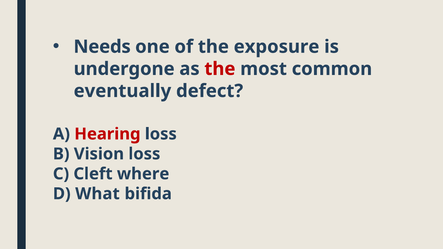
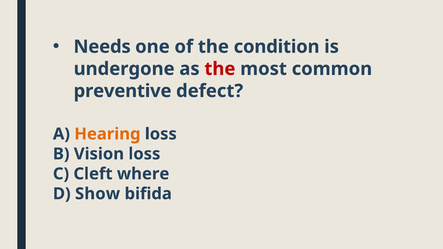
exposure: exposure -> condition (277, 47)
eventually: eventually -> preventive (123, 91)
Hearing colour: red -> orange (107, 134)
What: What -> Show (98, 194)
